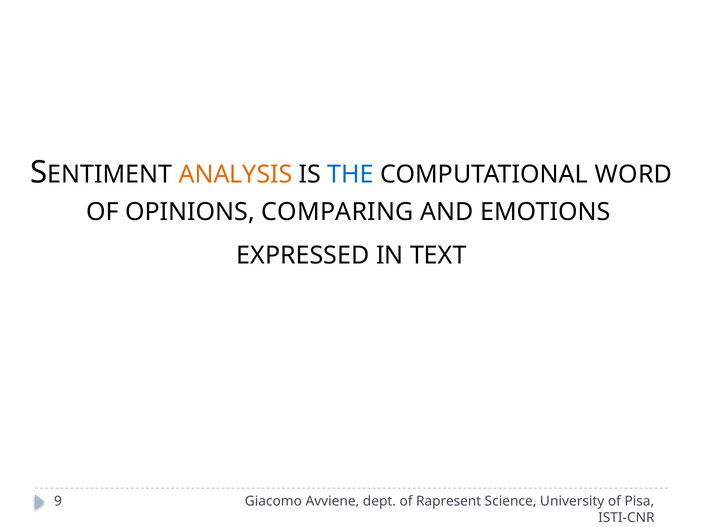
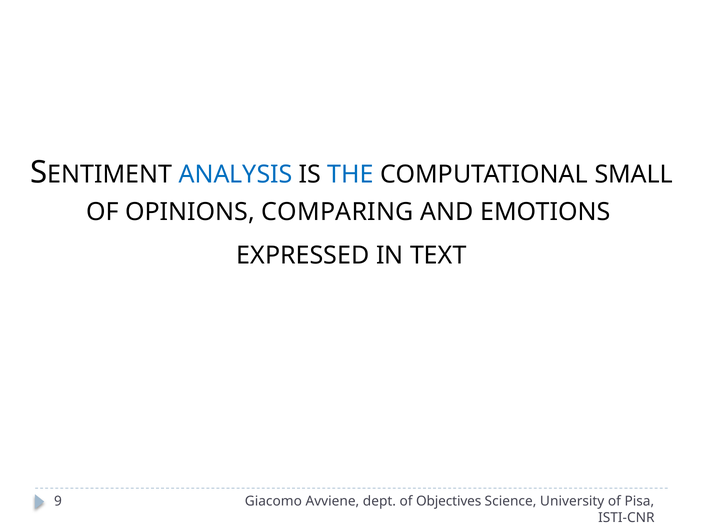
ANALYSIS colour: orange -> blue (236, 175)
WORD: WORD -> SMALL (634, 175)
Rapresent: Rapresent -> Objectives (449, 501)
